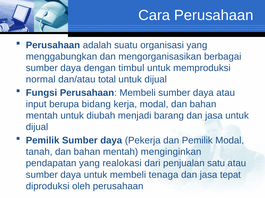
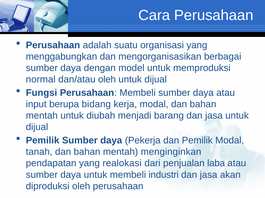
timbul: timbul -> model (131, 68)
dan/atau total: total -> oleh (107, 80)
satu: satu -> laba (216, 164)
tenaga: tenaga -> industri (164, 175)
tepat: tepat -> akan (230, 175)
